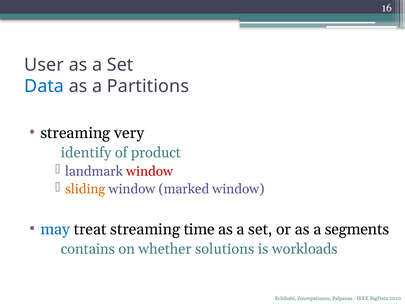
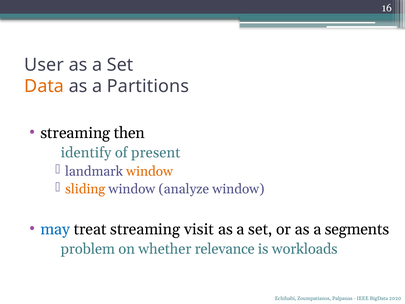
Data colour: blue -> orange (44, 86)
very: very -> then (129, 133)
product: product -> present (156, 153)
window colour: red -> orange (150, 171)
marked: marked -> analyze (184, 189)
time: time -> visit (199, 229)
contains: contains -> problem (88, 249)
solutions: solutions -> relevance (225, 249)
